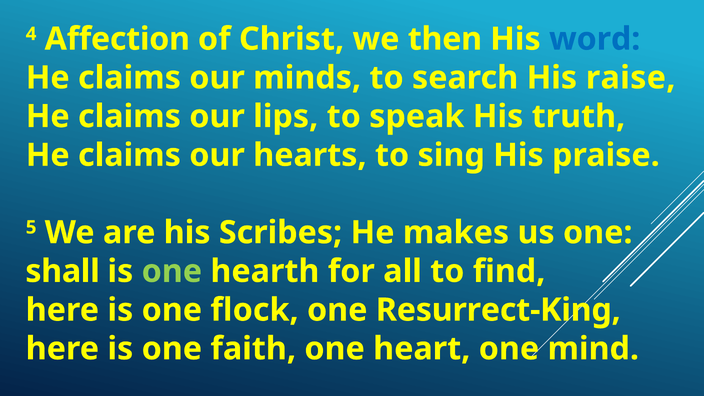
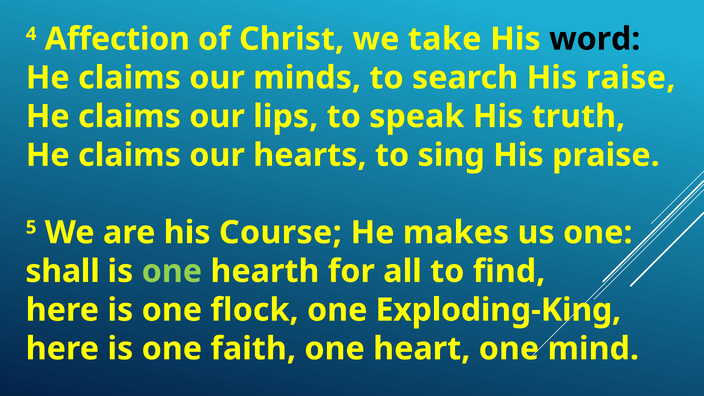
then: then -> take (445, 39)
word colour: blue -> black (595, 39)
Scribes: Scribes -> Course (280, 233)
Resurrect-King: Resurrect-King -> Exploding-King (498, 310)
